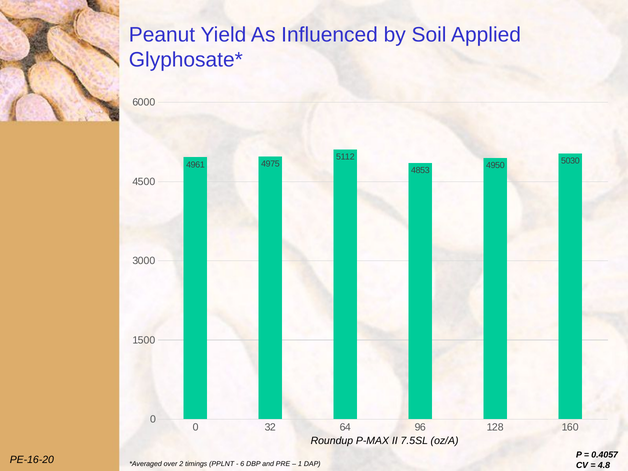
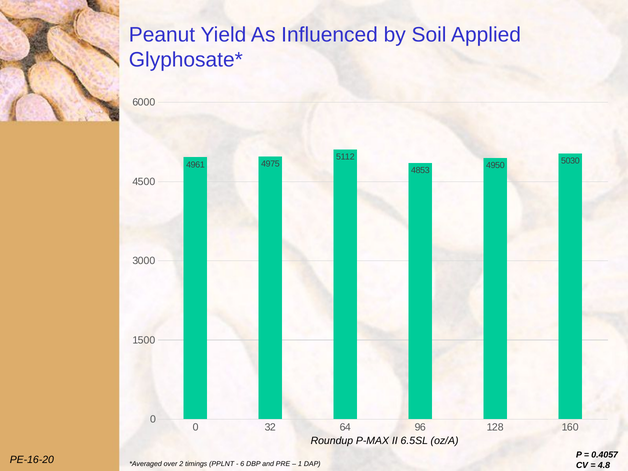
7.5SL: 7.5SL -> 6.5SL (414, 441)
